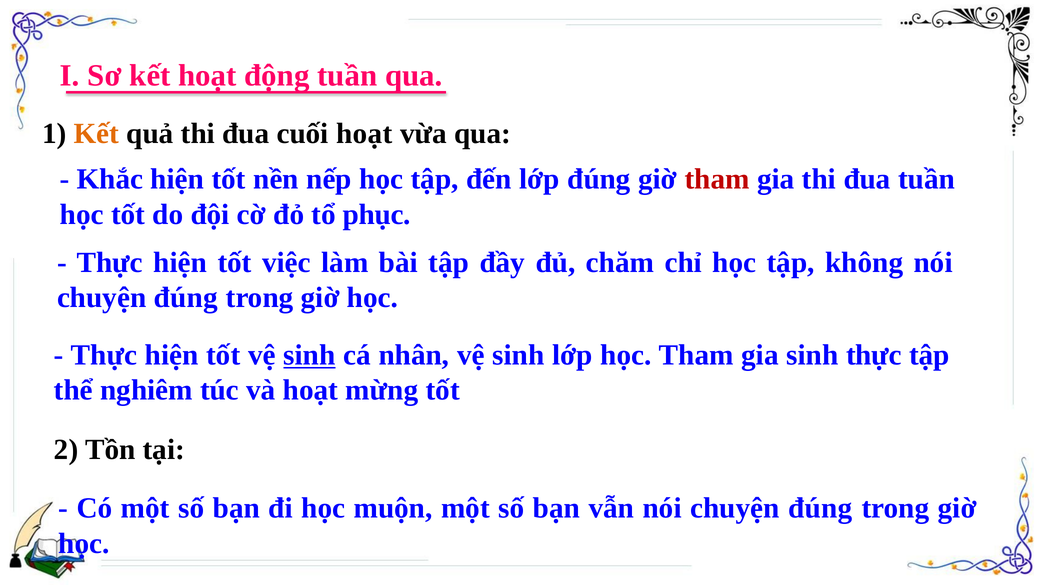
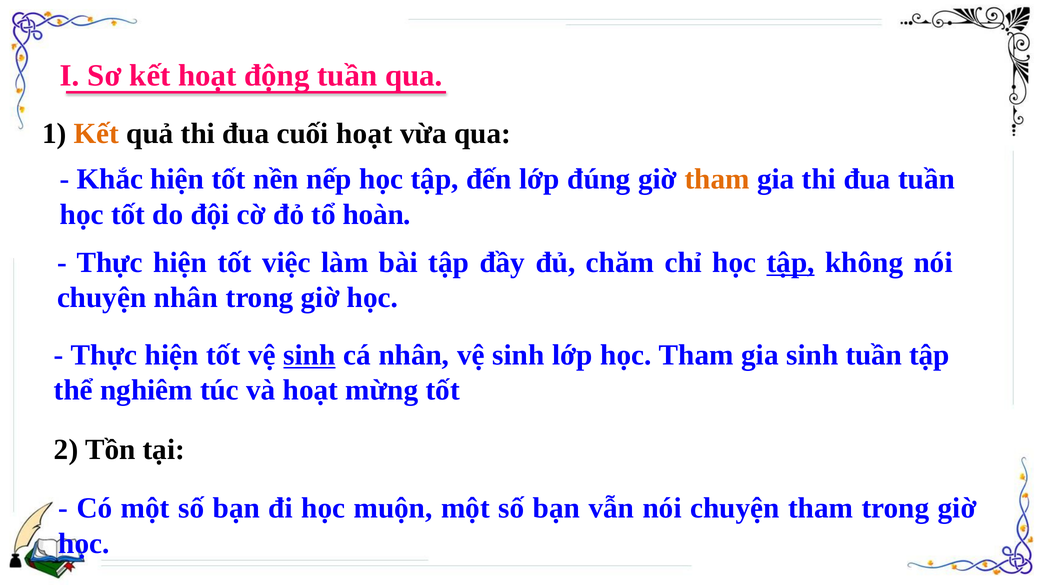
tham colour: red -> orange (717, 179)
phục: phục -> hoàn (377, 214)
tập underline: none -> present (791, 263)
đúng: đúng -> nhân (186, 298)
sinh thực: thực -> tuần (874, 355)
vẫn nói chuyện đúng: đúng -> tham (821, 508)
